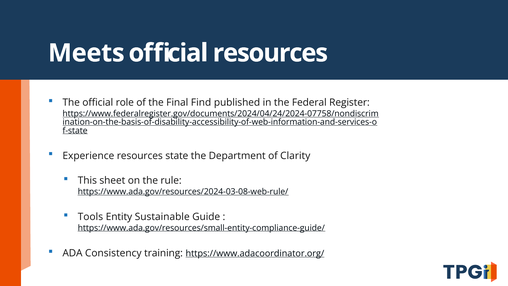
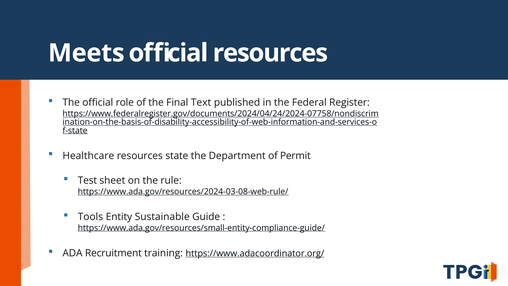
Find: Find -> Text (201, 103)
Experience: Experience -> Healthcare (88, 156)
Clarity: Clarity -> Permit (295, 156)
This: This -> Test (87, 180)
Consistency: Consistency -> Recruitment (113, 253)
